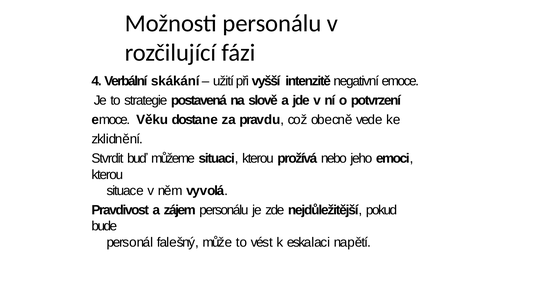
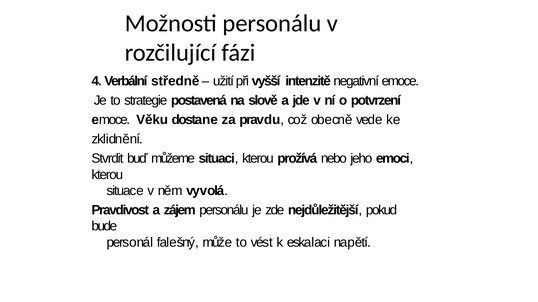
skákání: skákání -> středně (175, 81)
